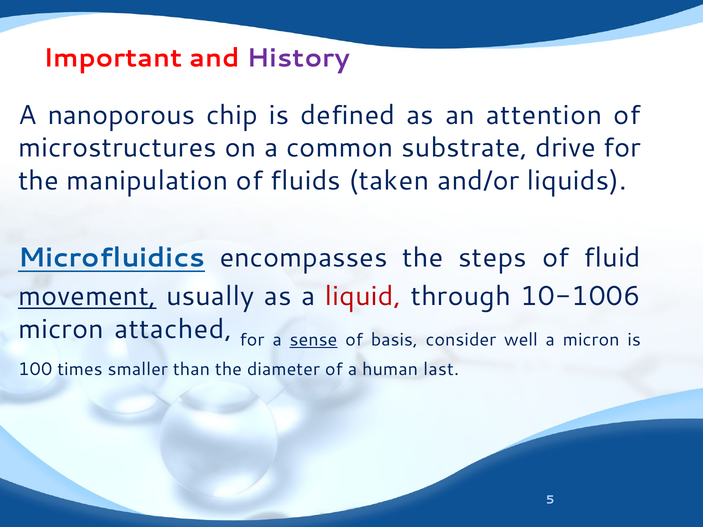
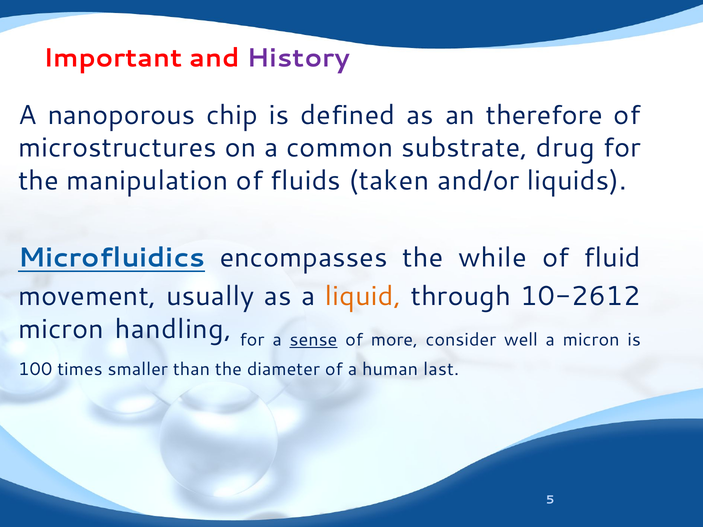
attention: attention -> therefore (544, 115)
drive: drive -> drug (565, 148)
steps: steps -> while (493, 258)
movement underline: present -> none (87, 297)
liquid colour: red -> orange (363, 297)
10-1006: 10-1006 -> 10-2612 (580, 297)
attached: attached -> handling (173, 329)
basis: basis -> more (394, 340)
